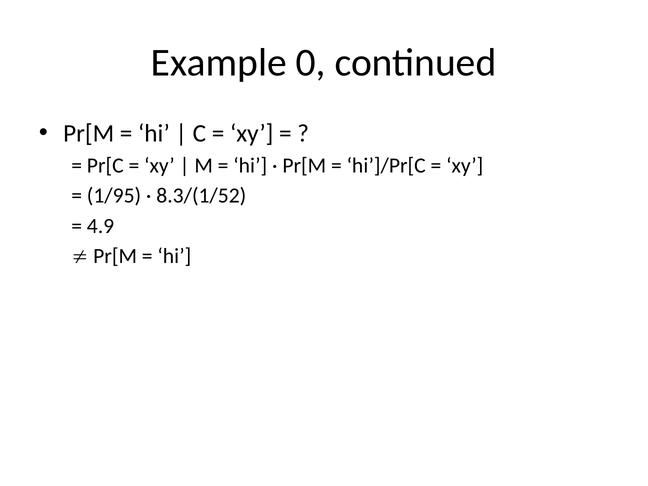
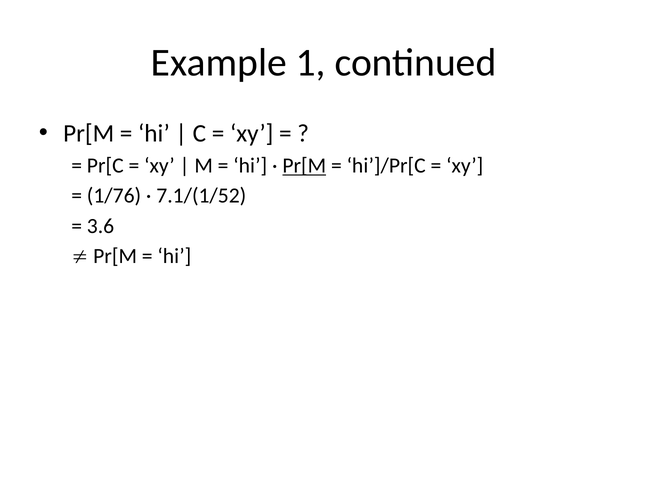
0: 0 -> 1 (311, 63)
Pr[M underline: none -> present (304, 166)
1/95: 1/95 -> 1/76 (114, 196)
8.3/(1/52: 8.3/(1/52 -> 7.1/(1/52 (201, 196)
4.9: 4.9 -> 3.6 (101, 226)
